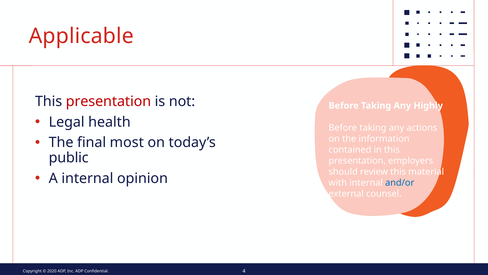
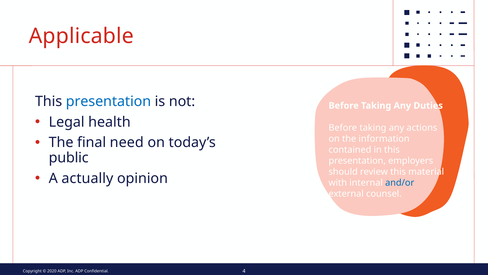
presentation colour: red -> blue (108, 101)
Highly: Highly -> Duties (428, 105)
most: most -> need (127, 142)
A internal: internal -> actually (87, 178)
